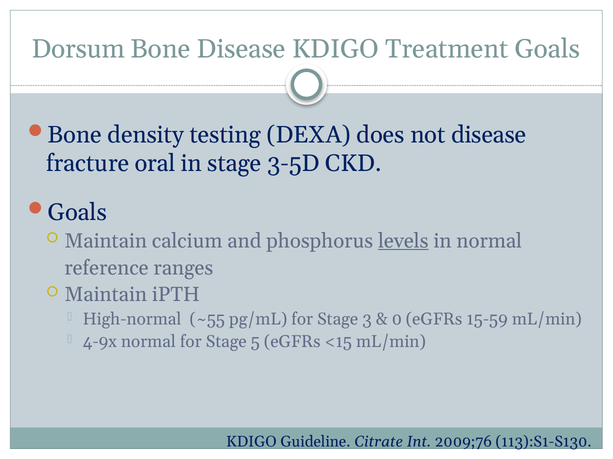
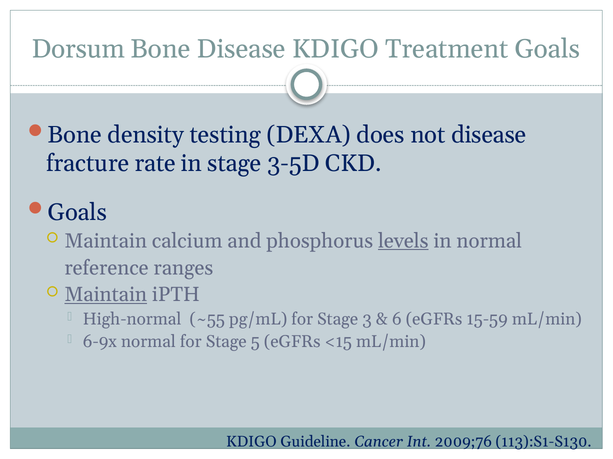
oral: oral -> rate (155, 164)
Maintain underline: none -> present (106, 295)
0: 0 -> 6 (397, 319)
4-9x: 4-9x -> 6-9x (100, 342)
Citrate: Citrate -> Cancer (379, 442)
